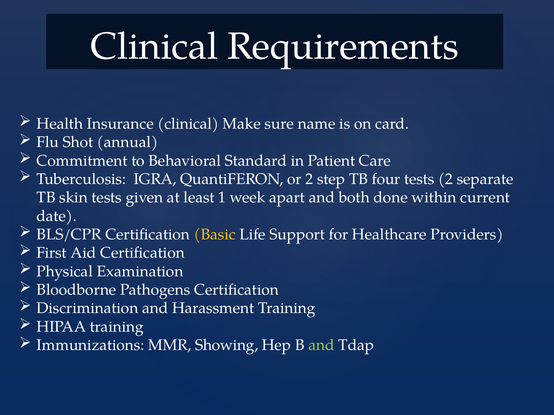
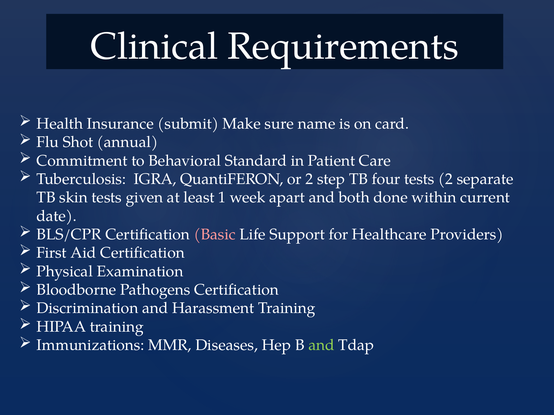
Insurance clinical: clinical -> submit (188, 124)
Basic colour: yellow -> pink (215, 235)
Showing: Showing -> Diseases (227, 346)
